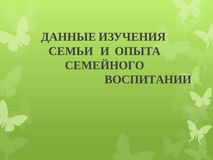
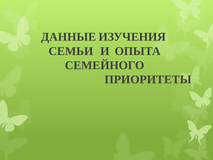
ВОСПИТАНИИ: ВОСПИТАНИИ -> ПРИОРИТЕТЫ (148, 79)
